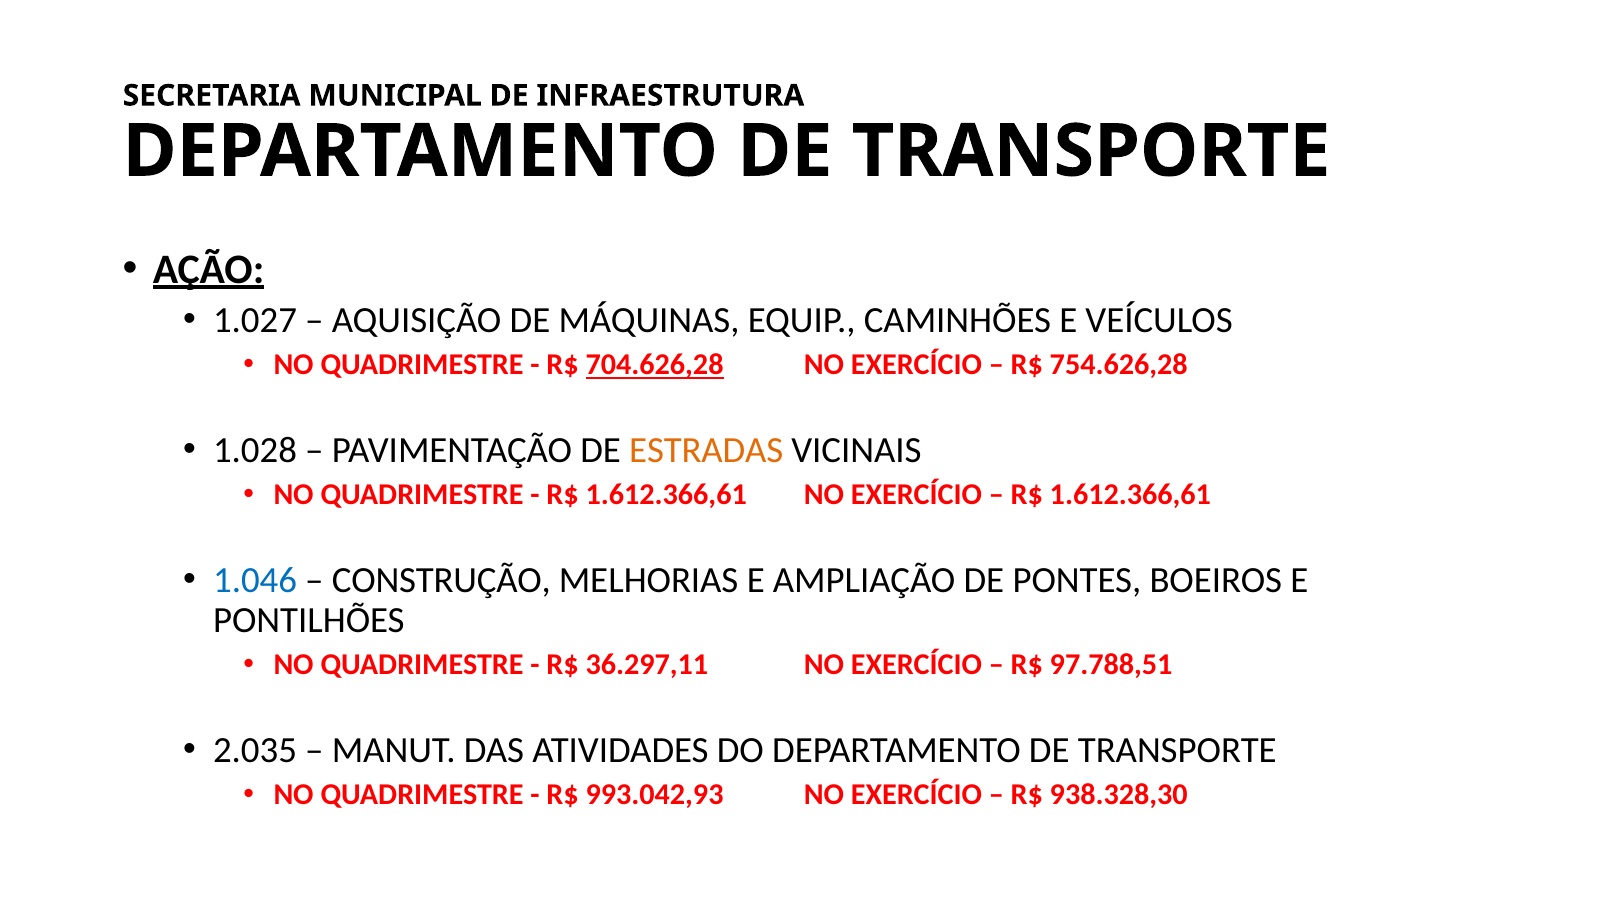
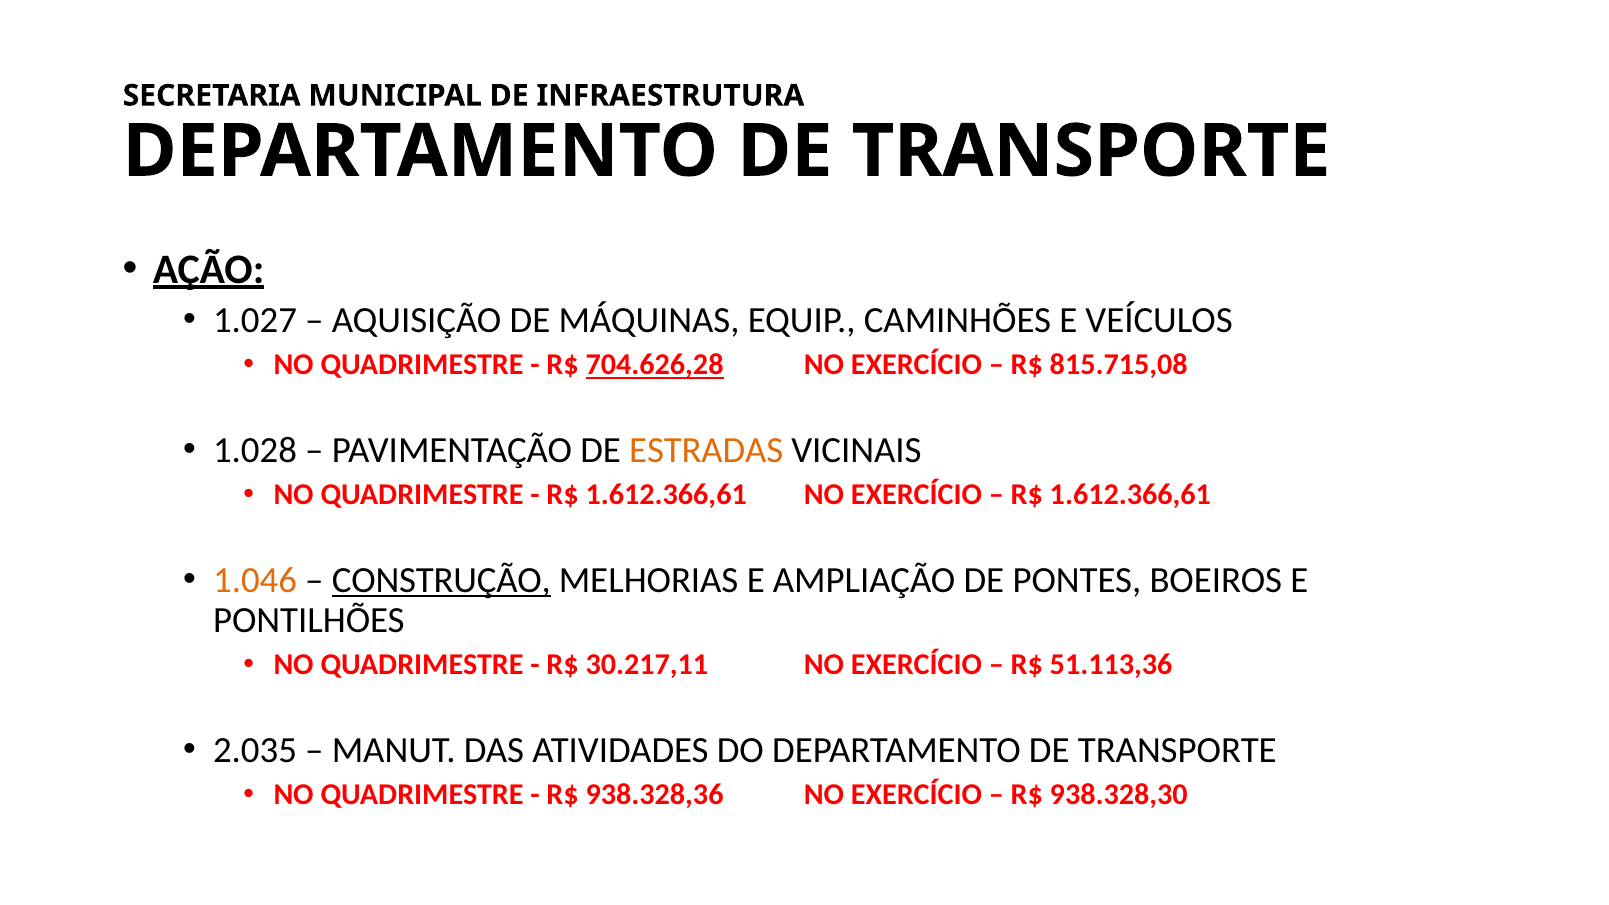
754.626,28: 754.626,28 -> 815.715,08 (1119, 365)
1.046 colour: blue -> orange (255, 580)
CONSTRUÇÃO underline: none -> present (441, 580)
36.297,11: 36.297,11 -> 30.217,11 (647, 665)
97.788,51: 97.788,51 -> 51.113,36 (1111, 665)
993.042,93: 993.042,93 -> 938.328,36 (655, 795)
